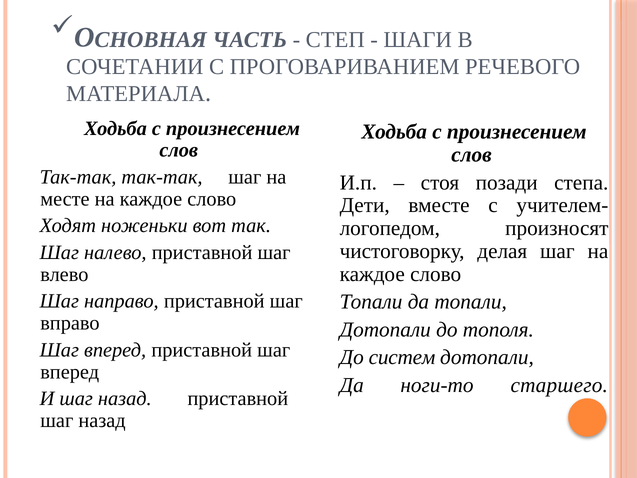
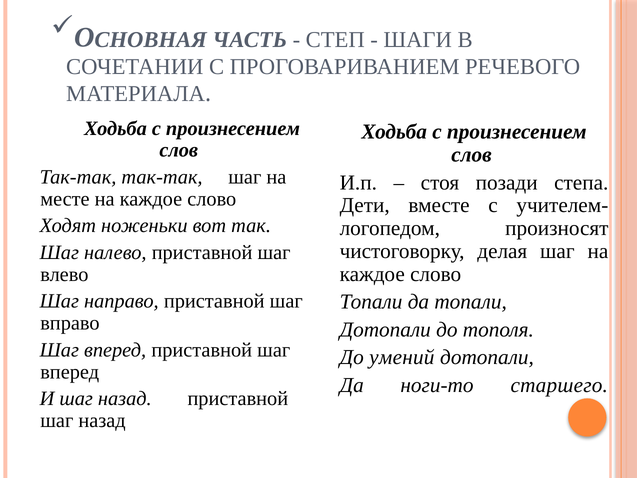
систем: систем -> умений (402, 357)
